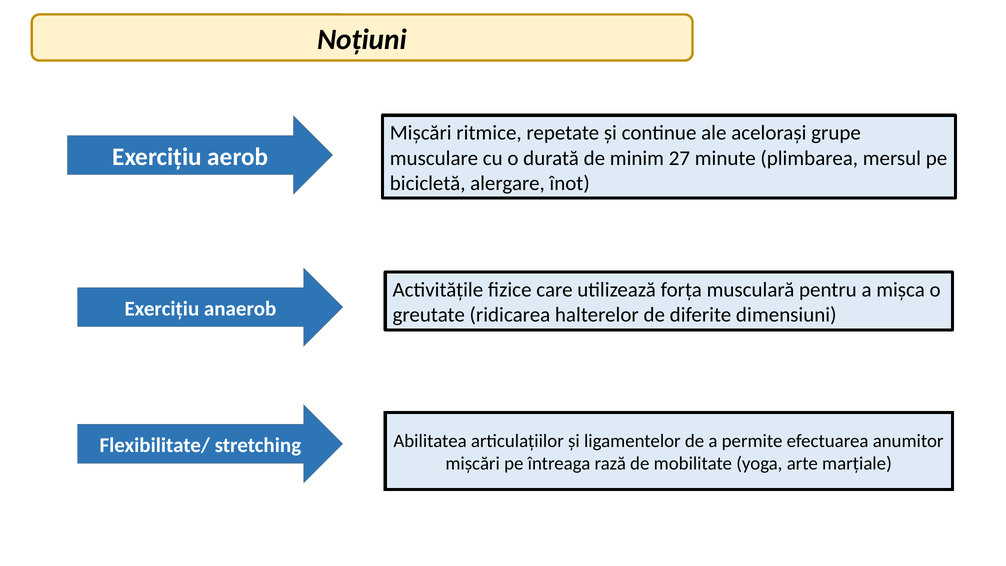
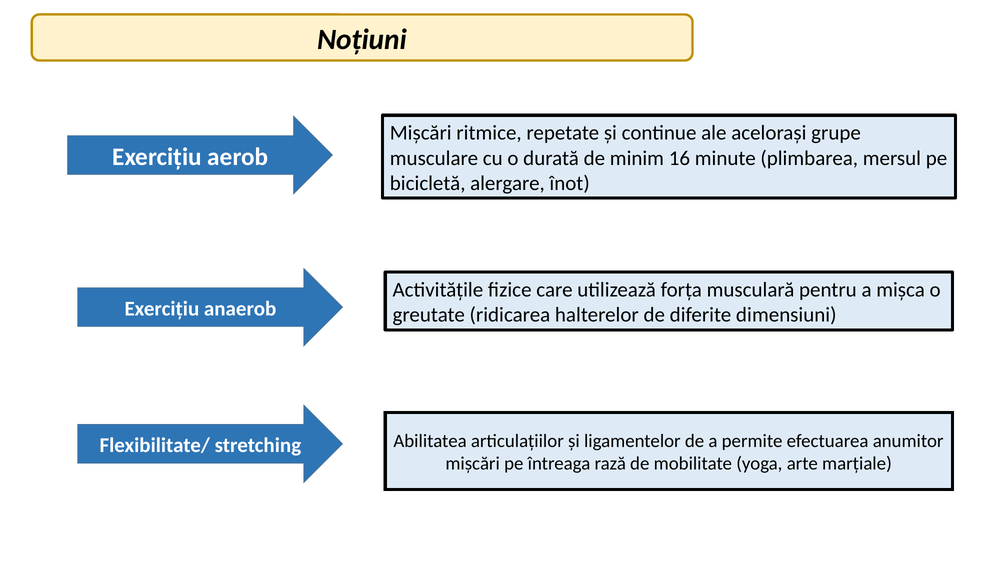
27: 27 -> 16 (679, 158)
